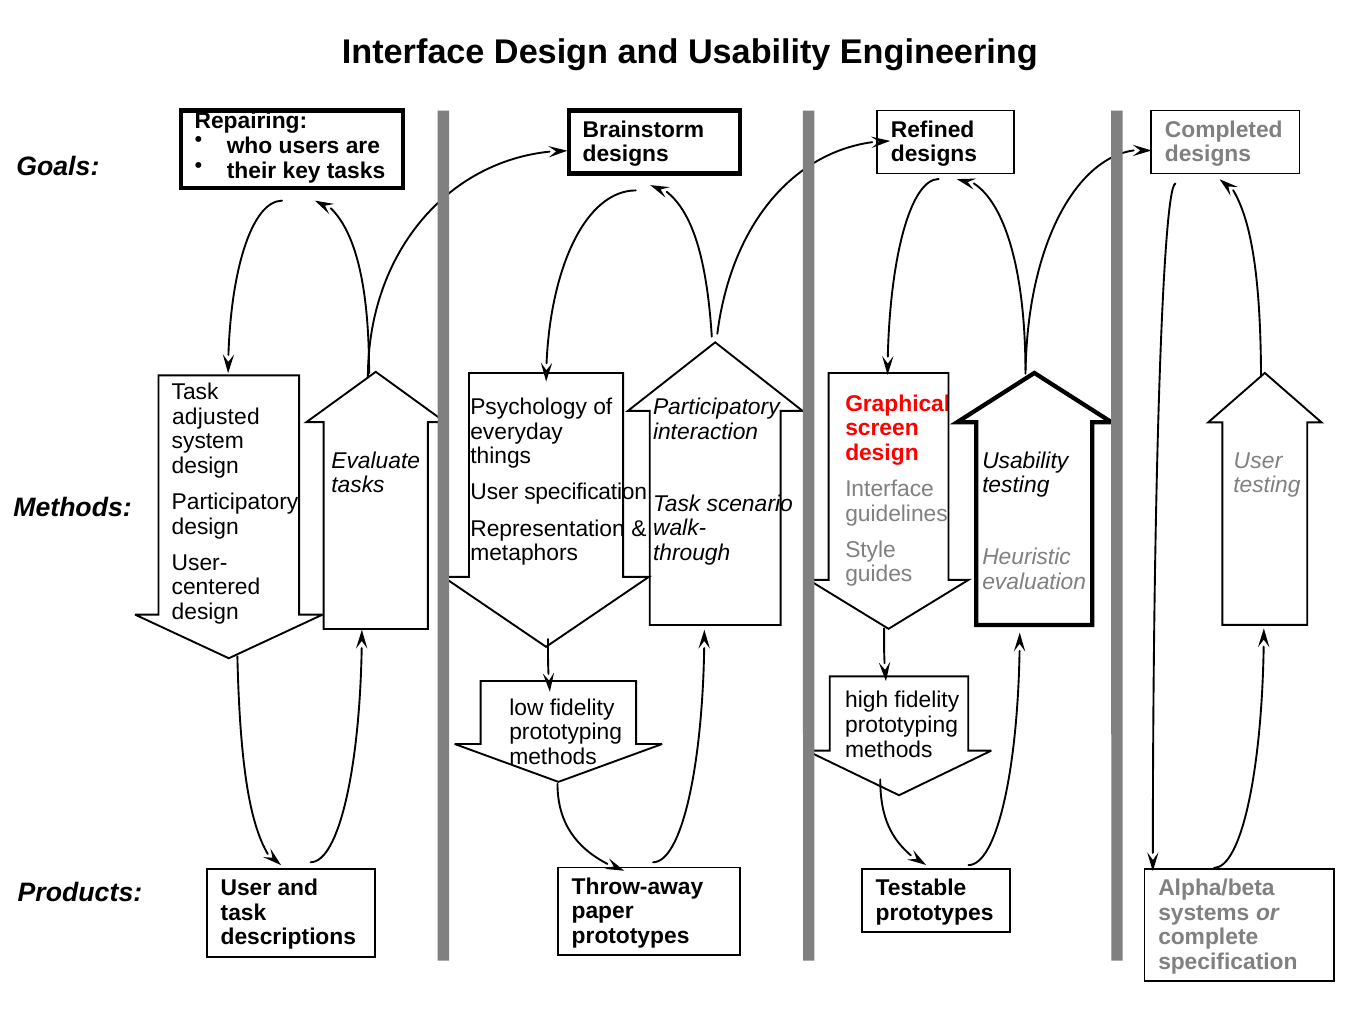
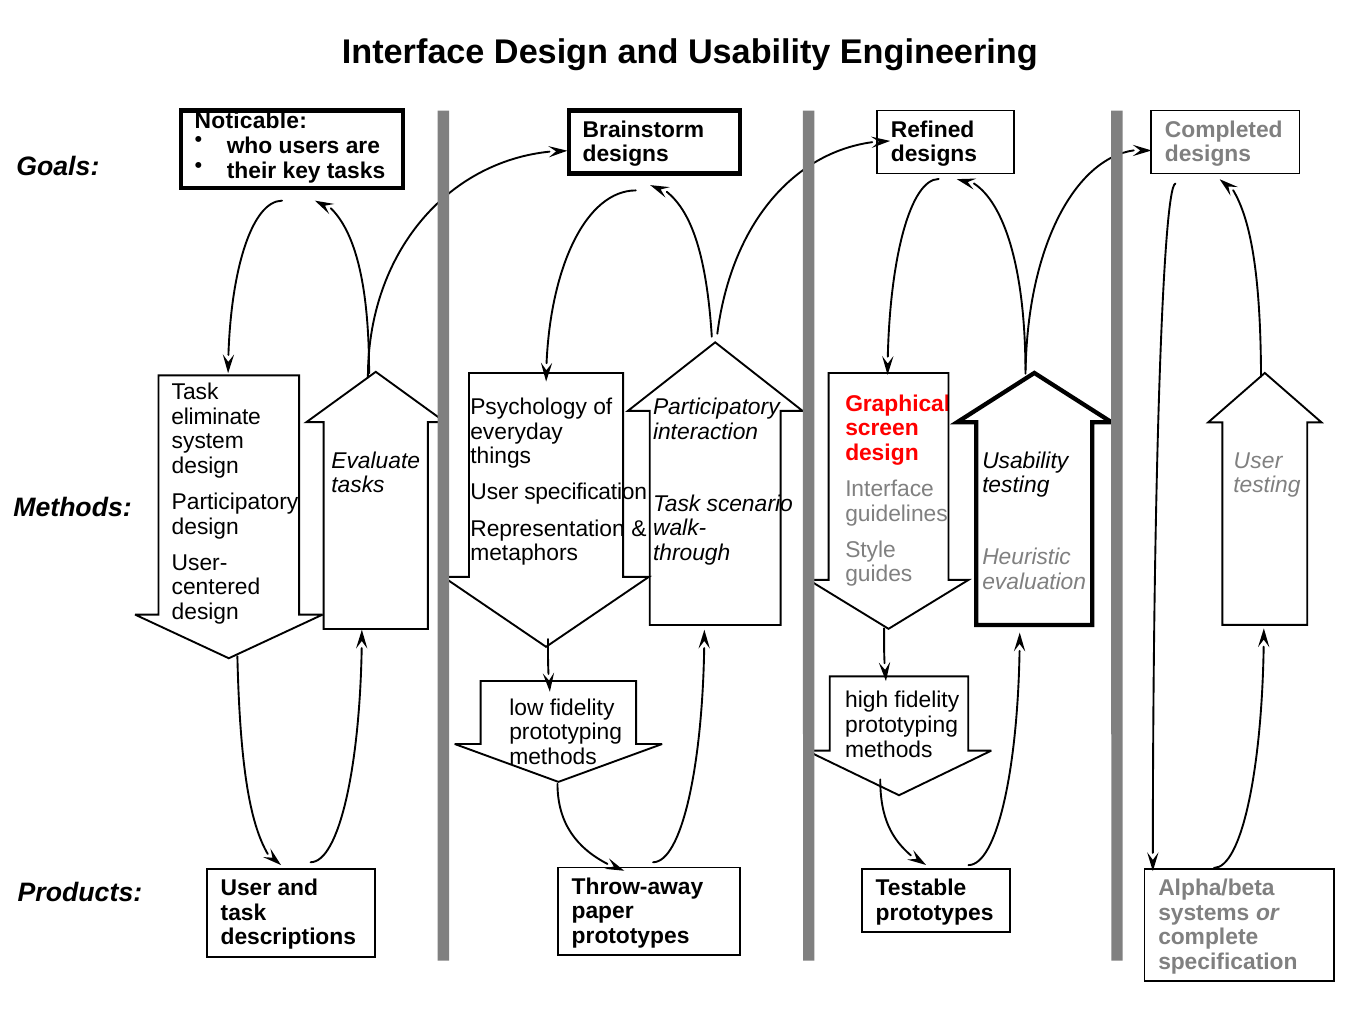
Repairing: Repairing -> Noticable (251, 121)
adjusted: adjusted -> eliminate (216, 417)
